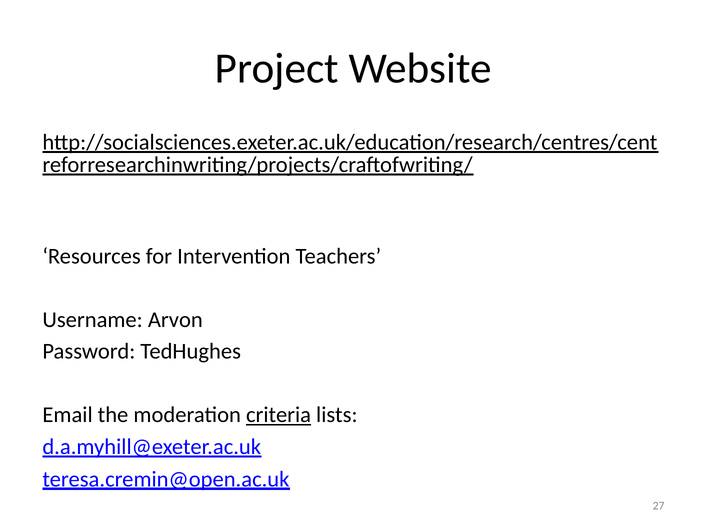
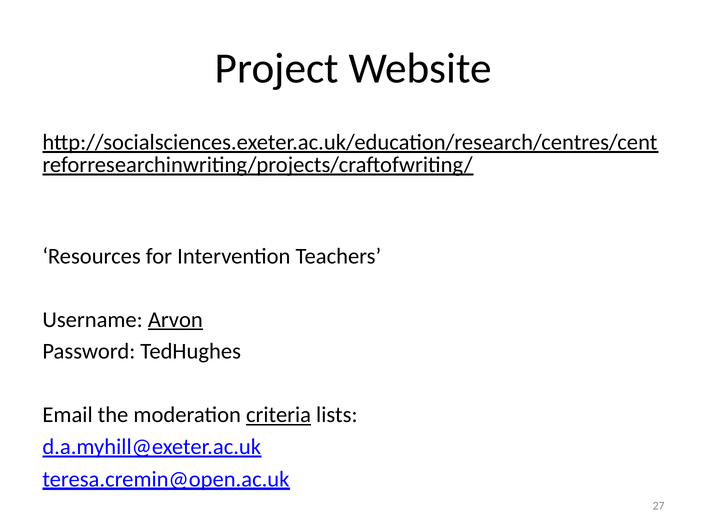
Arvon underline: none -> present (175, 320)
